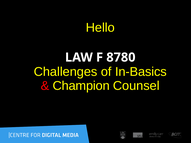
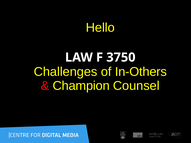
8780: 8780 -> 3750 (121, 57)
In-Basics: In-Basics -> In-Others (141, 72)
